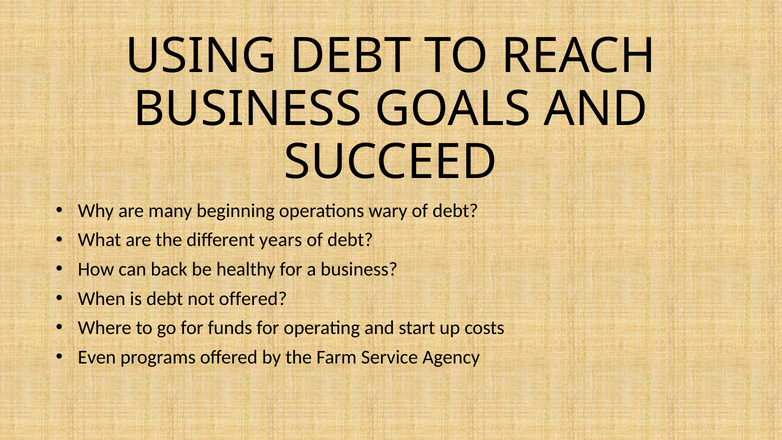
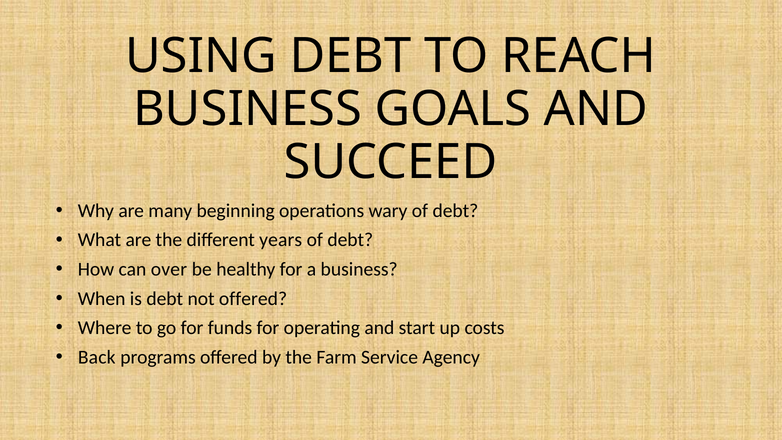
back: back -> over (169, 269)
Even: Even -> Back (97, 357)
